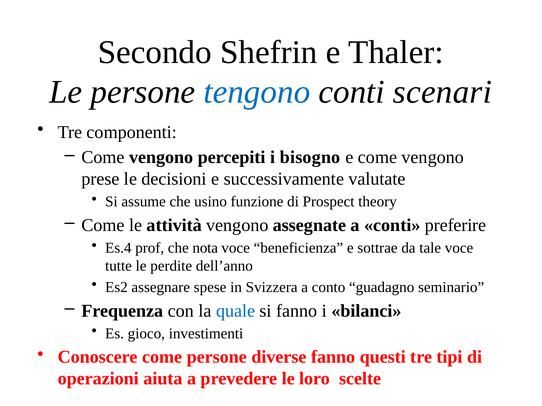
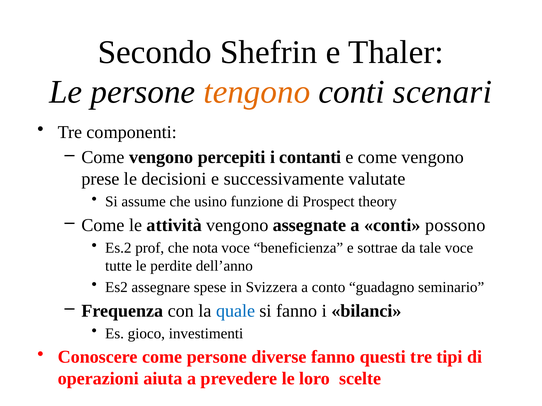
tengono colour: blue -> orange (257, 92)
bisogno: bisogno -> contanti (310, 158)
preferire: preferire -> possono (455, 226)
Es.4: Es.4 -> Es.2 (118, 248)
